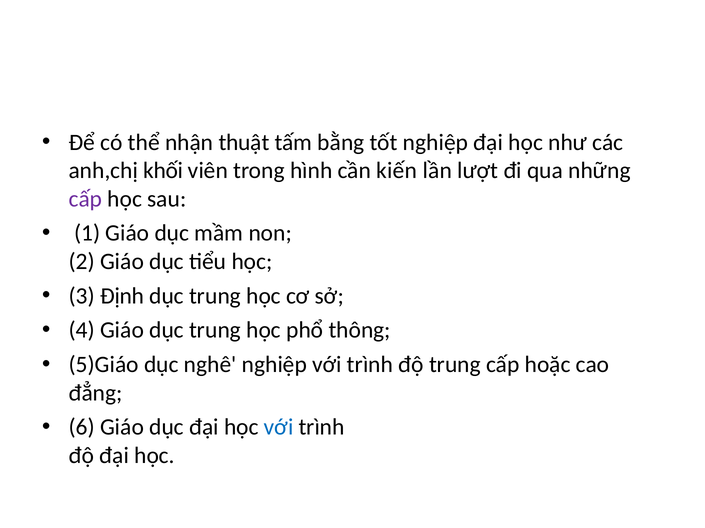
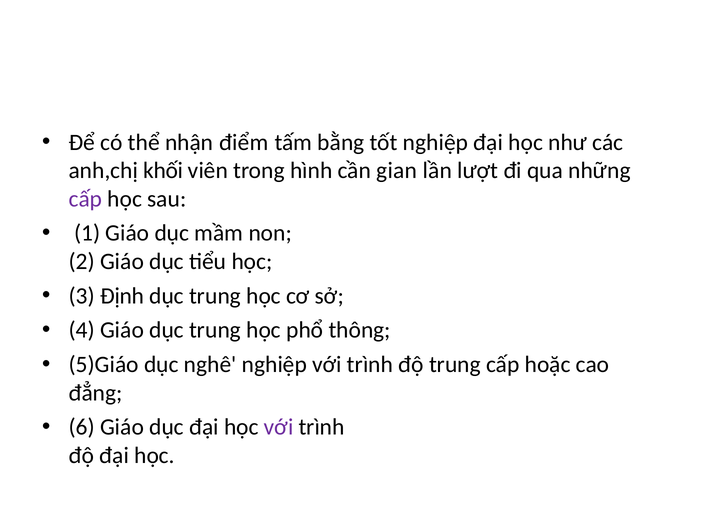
thuật: thuật -> điểm (244, 143)
kiến: kiến -> gian (397, 171)
với colour: blue -> purple (279, 428)
